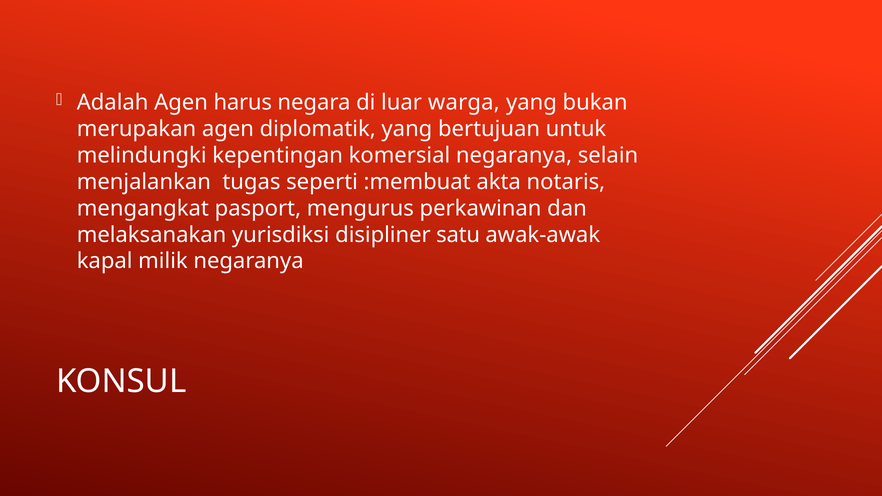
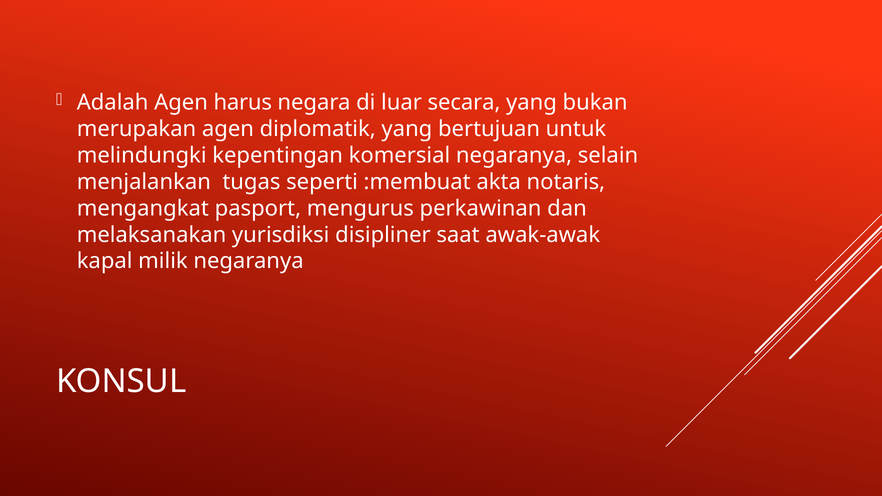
warga: warga -> secara (464, 103)
satu: satu -> saat (458, 235)
